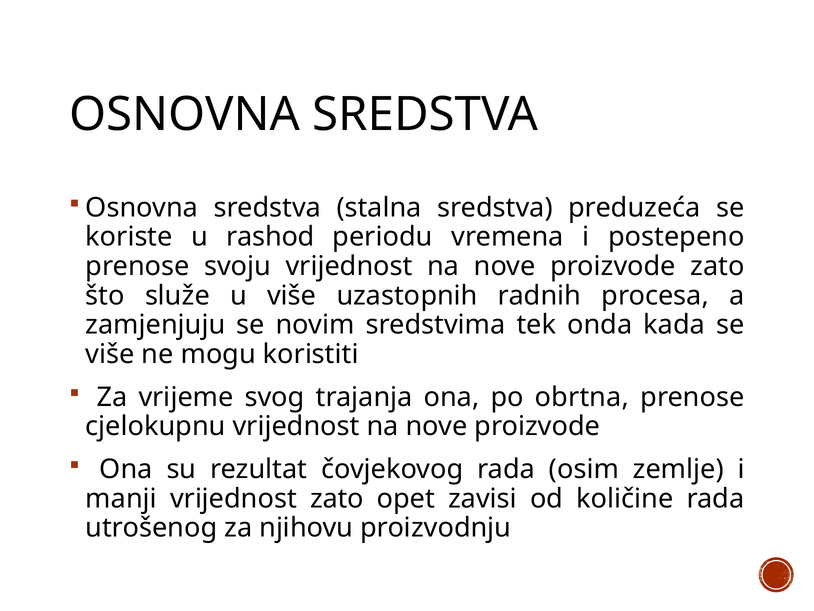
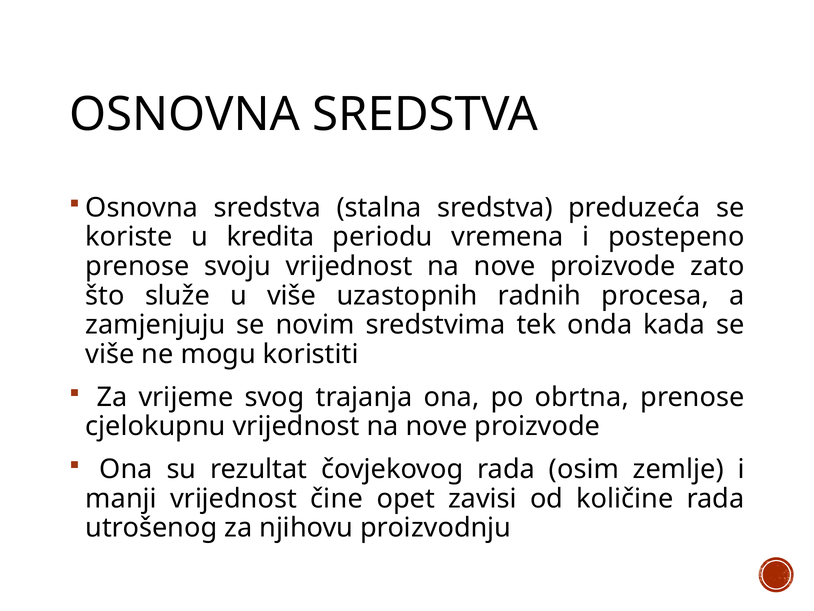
rashod: rashod -> krеditа (270, 237)
vrijednost zato: zato -> čine (337, 498)
